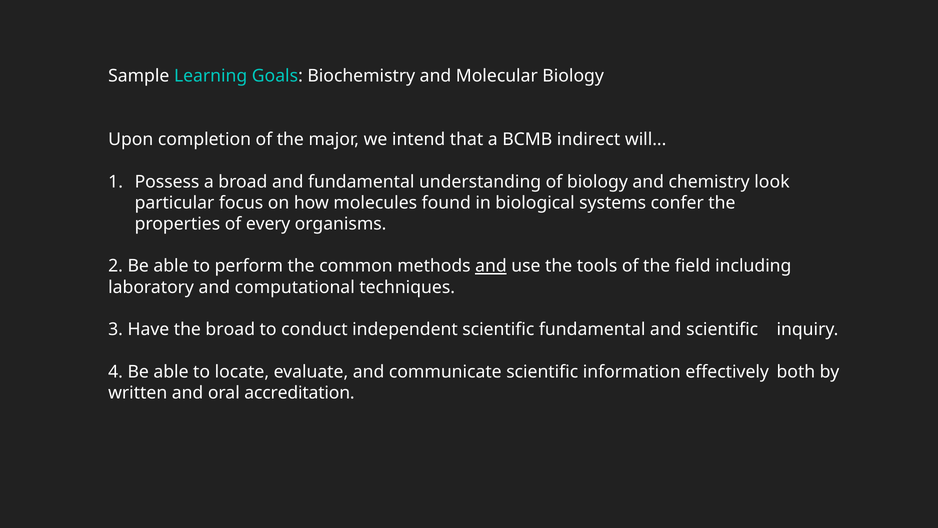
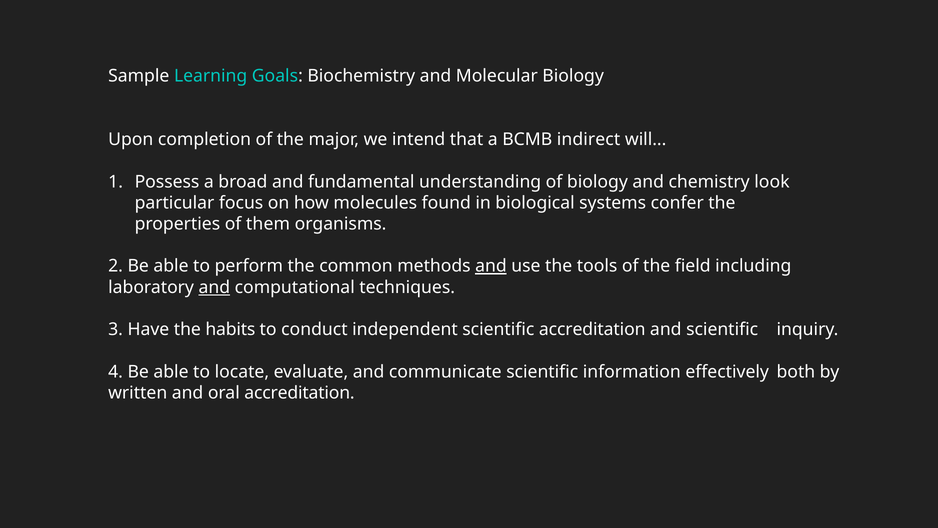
every: every -> them (268, 224)
and underline: none -> present (214, 287)
the broad: broad -> habits (230, 329)
scientific fundamental: fundamental -> accreditation (592, 329)
